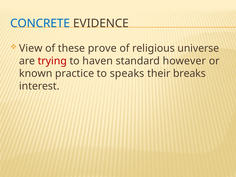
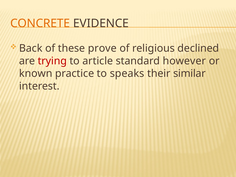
CONCRETE colour: blue -> orange (40, 23)
View: View -> Back (31, 48)
universe: universe -> declined (198, 48)
haven: haven -> article (98, 61)
breaks: breaks -> similar (189, 73)
